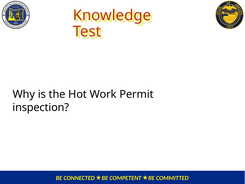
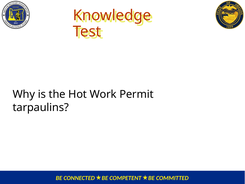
inspection: inspection -> tarpaulins (41, 107)
